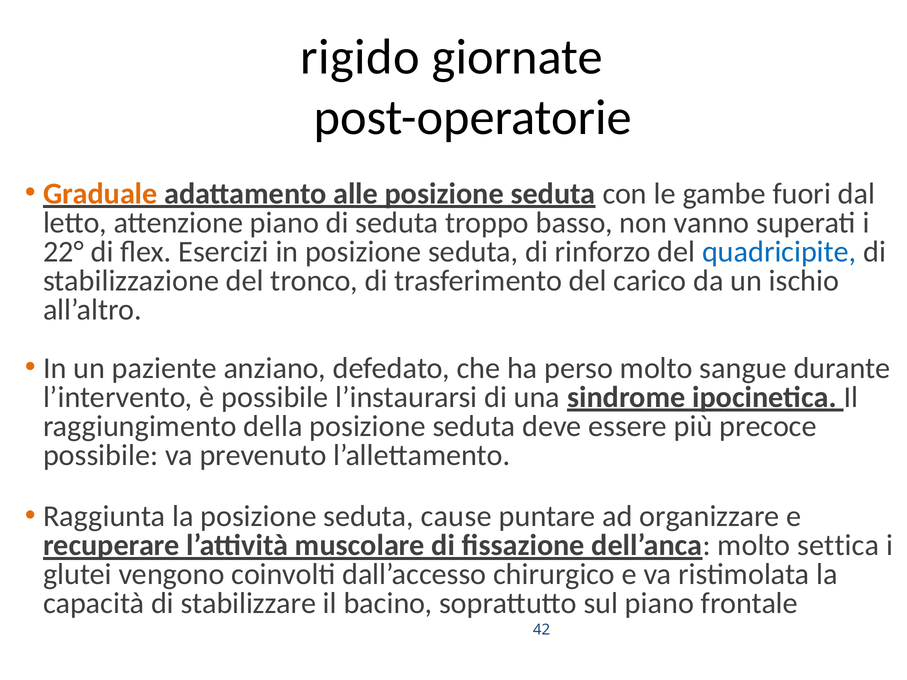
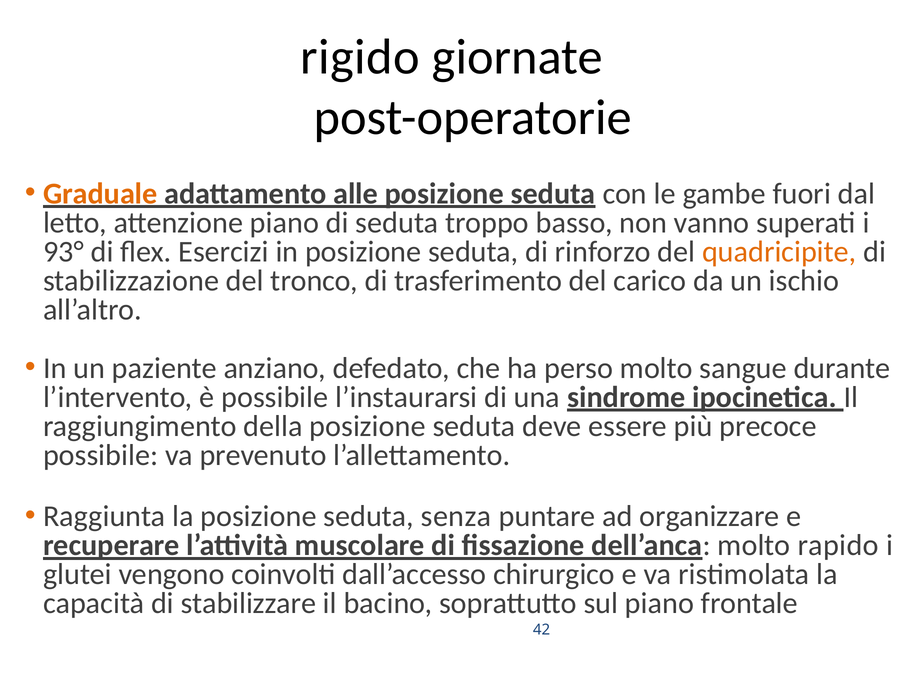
22°: 22° -> 93° (63, 252)
quadricipite colour: blue -> orange (779, 252)
cause: cause -> senza (456, 517)
settica: settica -> rapido (838, 546)
